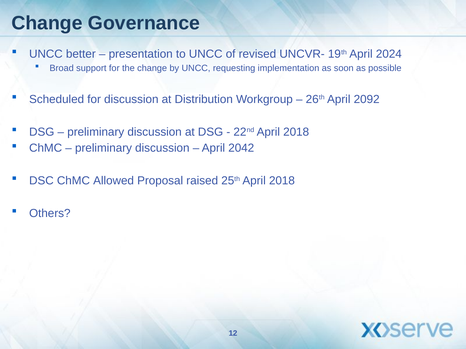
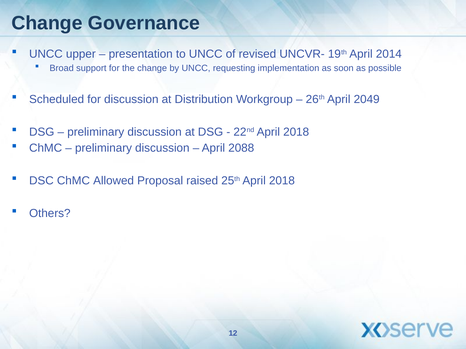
better: better -> upper (81, 54)
2024: 2024 -> 2014 (389, 54)
2092: 2092 -> 2049 (367, 99)
2042: 2042 -> 2088 (241, 148)
